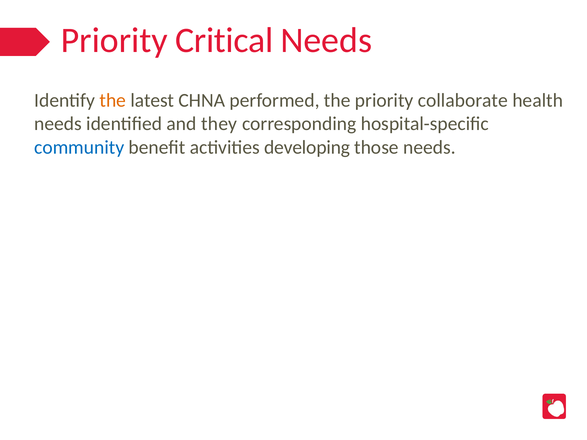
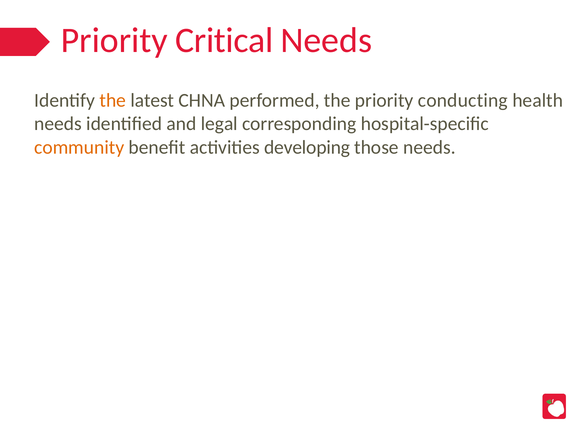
collaborate: collaborate -> conducting (463, 100)
they: they -> legal (219, 124)
community colour: blue -> orange (79, 147)
